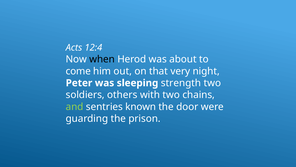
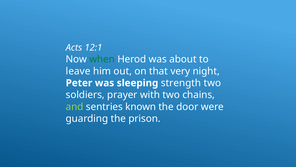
12:4: 12:4 -> 12:1 (93, 48)
when colour: black -> green (102, 59)
come: come -> leave (78, 71)
others: others -> prayer (122, 95)
